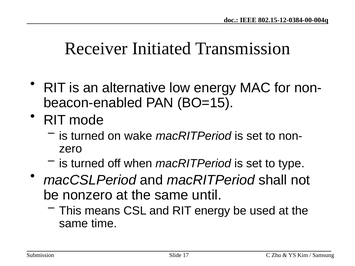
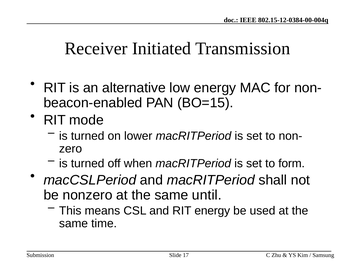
wake: wake -> lower (138, 136)
type: type -> form (292, 164)
